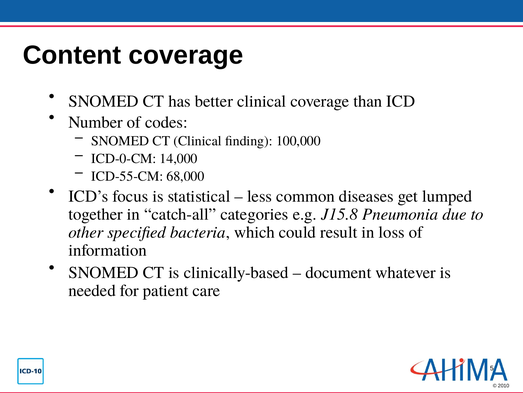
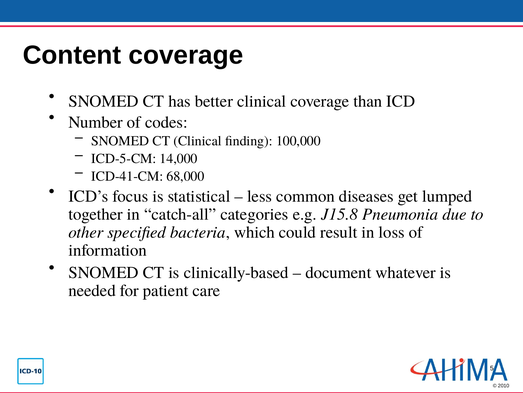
ICD-0-CM: ICD-0-CM -> ICD-5-CM (124, 158)
ICD-55-CM: ICD-55-CM -> ICD-41-CM (127, 176)
